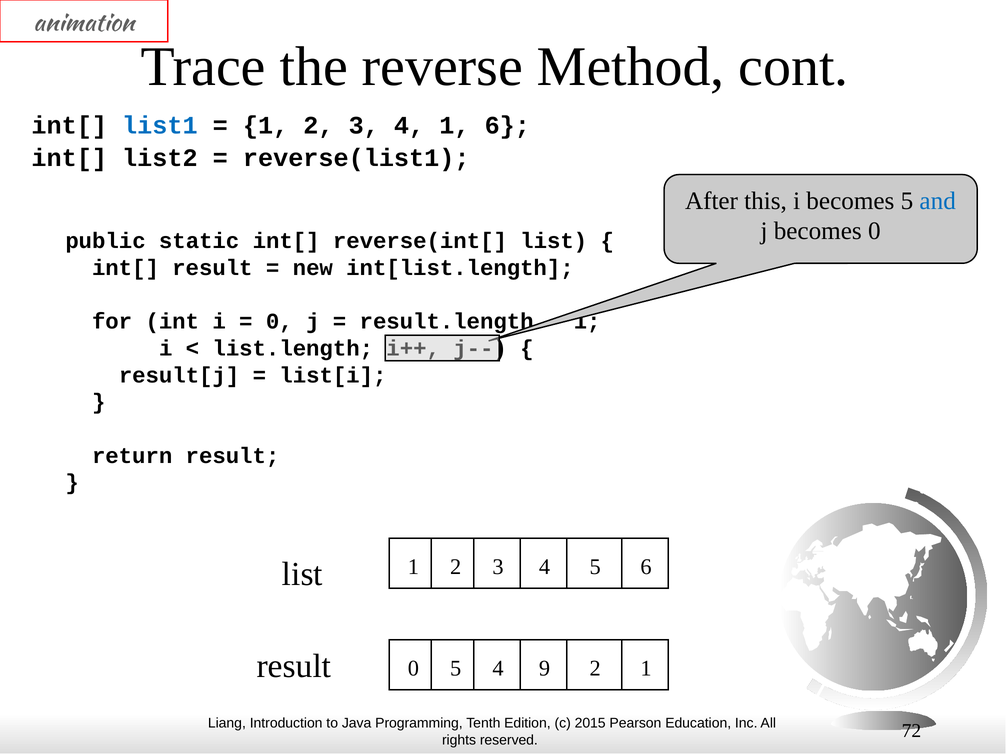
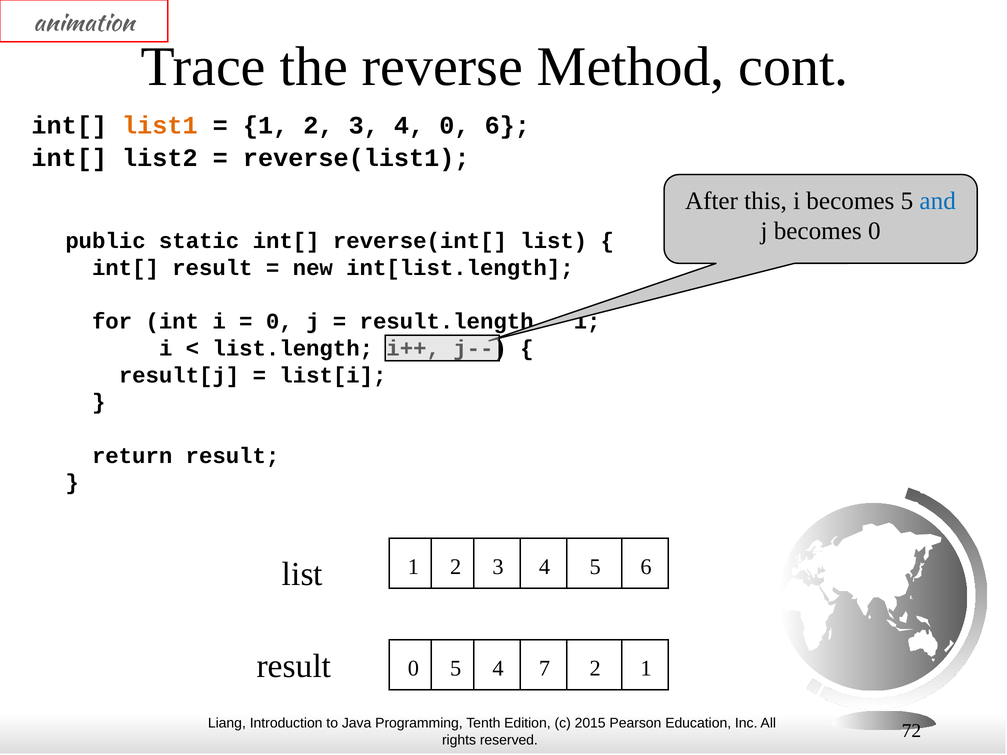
list1 colour: blue -> orange (160, 126)
4 1: 1 -> 0 (454, 126)
9: 9 -> 7 (544, 668)
